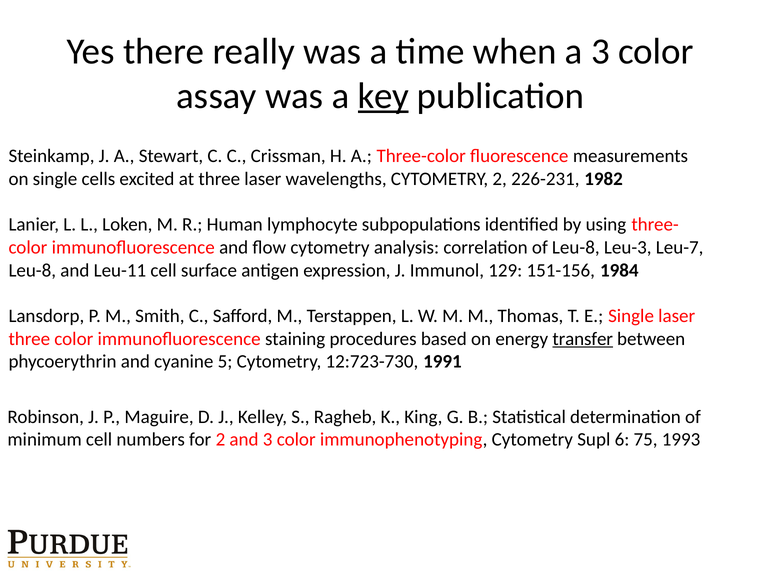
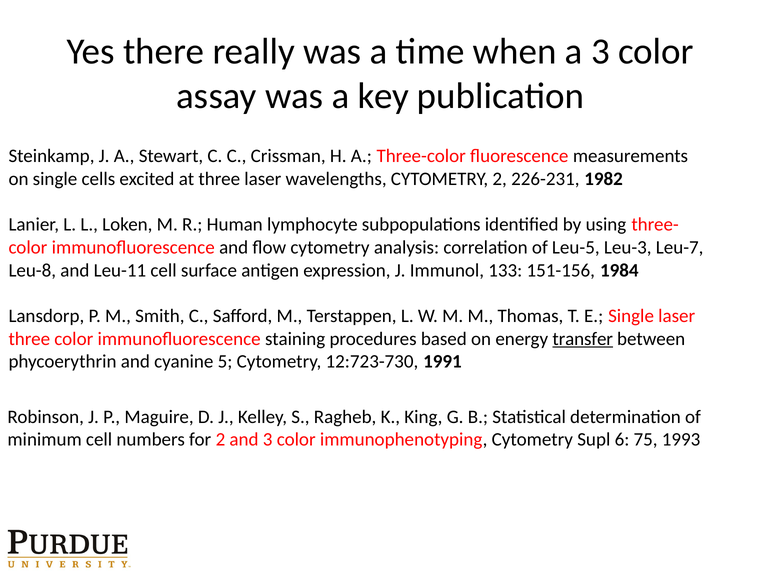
key underline: present -> none (383, 96)
of Leu-8: Leu-8 -> Leu-5 (576, 247)
129: 129 -> 133 (505, 270)
